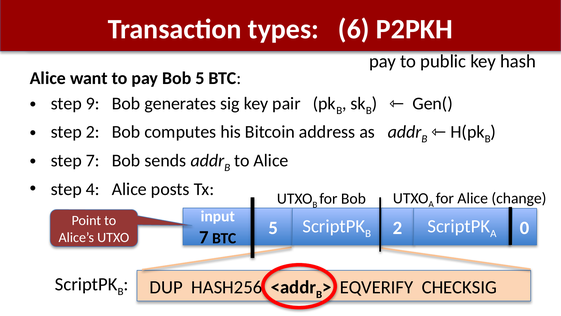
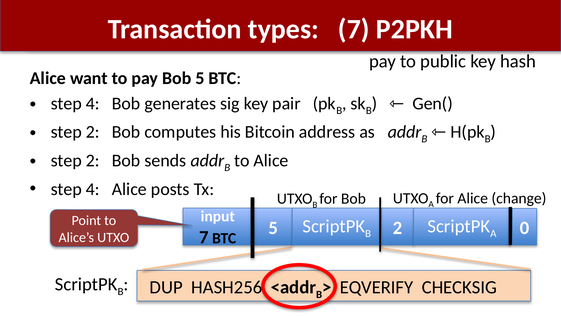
types 6: 6 -> 7 (354, 29)
9: 9 -> 4 (93, 103)
7: 7 -> 2 (93, 160)
